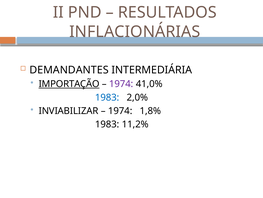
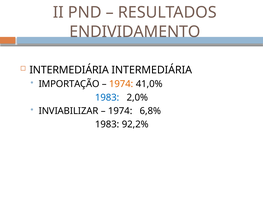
INFLACIONÁRIAS: INFLACIONÁRIAS -> ENDIVIDAMENTO (135, 32)
DEMANDANTES: DEMANDANTES -> INTERMEDIÁRIA (69, 70)
IMPORTAÇÃO underline: present -> none (69, 84)
1974 colour: purple -> orange (121, 84)
1,8%: 1,8% -> 6,8% (150, 110)
11,2%: 11,2% -> 92,2% (135, 124)
